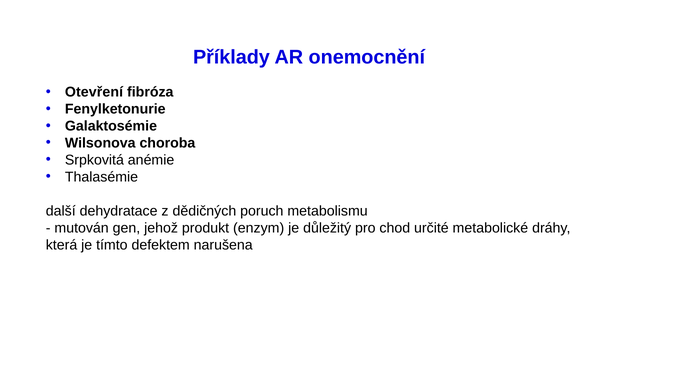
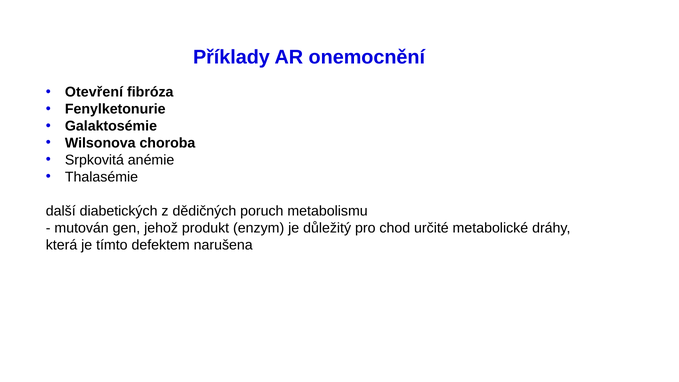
dehydratace: dehydratace -> diabetických (119, 211)
